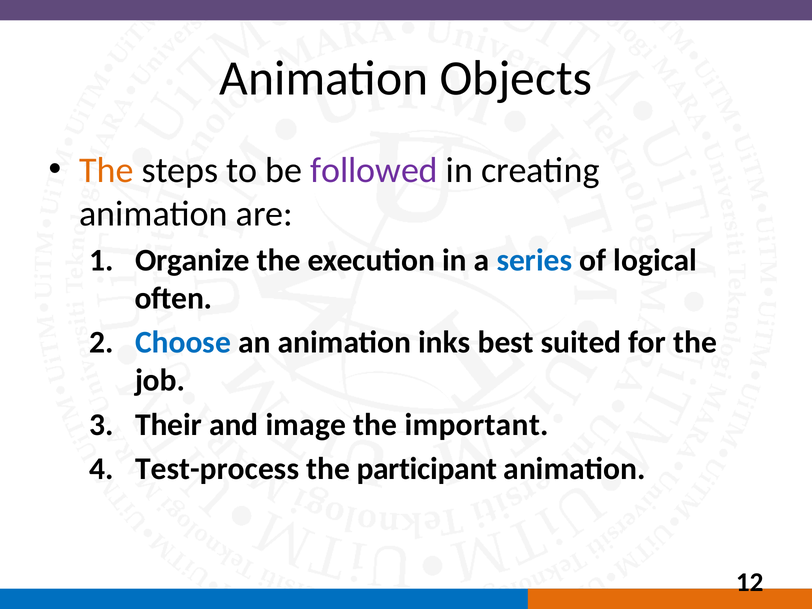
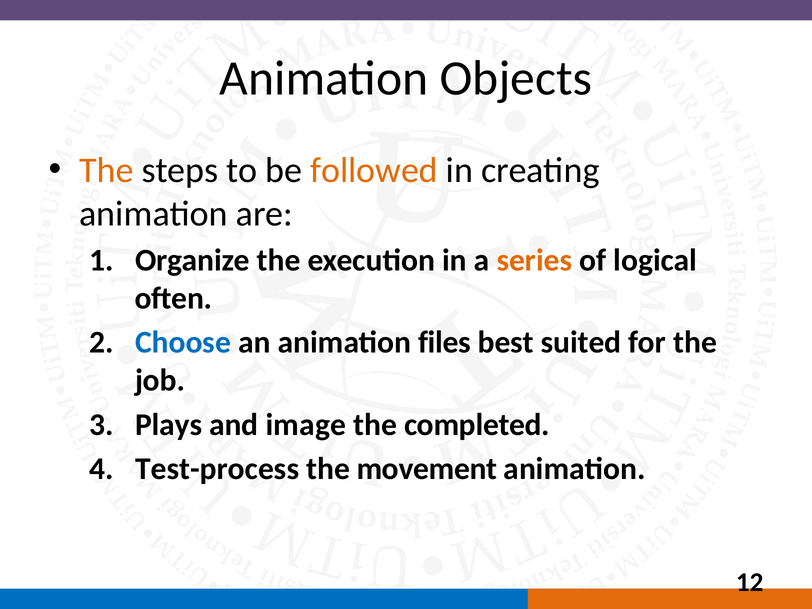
followed colour: purple -> orange (374, 170)
series colour: blue -> orange (534, 260)
inks: inks -> files (445, 342)
Their: Their -> Plays (169, 425)
important: important -> completed (477, 425)
participant: participant -> movement (427, 469)
